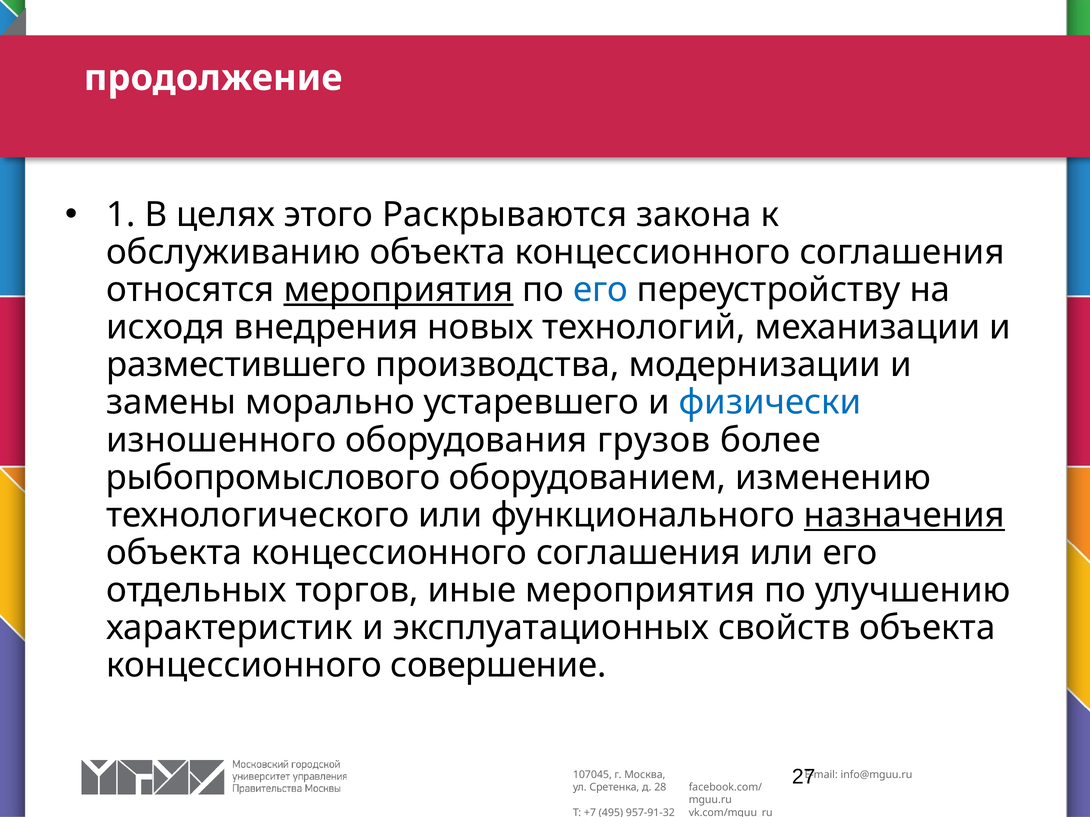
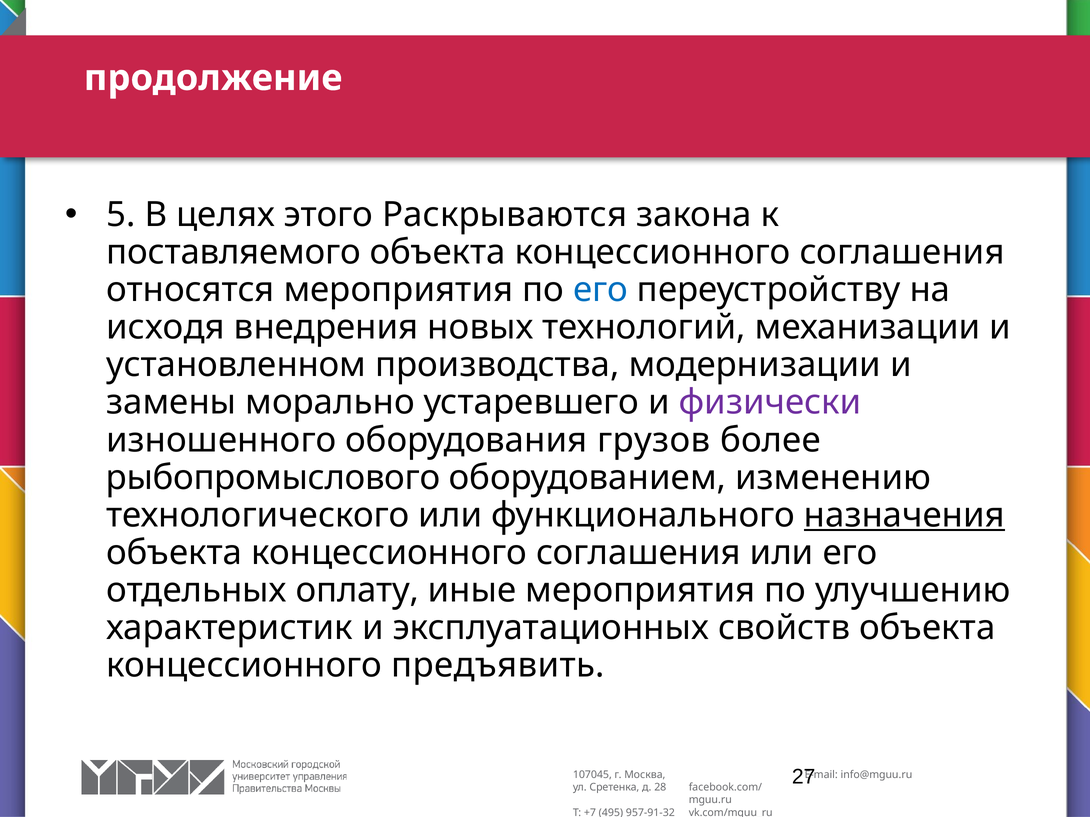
1: 1 -> 5 (121, 215)
обслуживанию: обслуживанию -> поставляемого (234, 252)
мероприятия underline: present -> none (398, 290)
разместившего: разместившего -> установленном (236, 365)
физически colour: blue -> purple (770, 403)
торгов: торгов -> оплату (357, 591)
совершение: совершение -> предъявить (498, 666)
